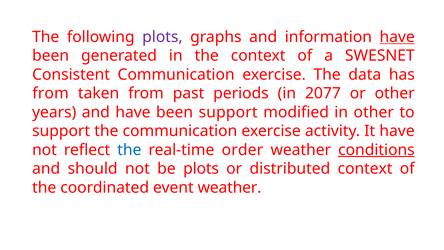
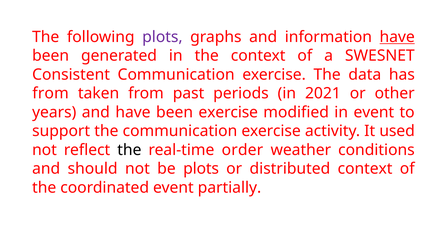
2077: 2077 -> 2021 (323, 93)
been support: support -> exercise (228, 112)
in other: other -> event (374, 112)
It have: have -> used (397, 131)
the colour: blue -> black (129, 150)
conditions underline: present -> none (376, 150)
event weather: weather -> partially (229, 187)
